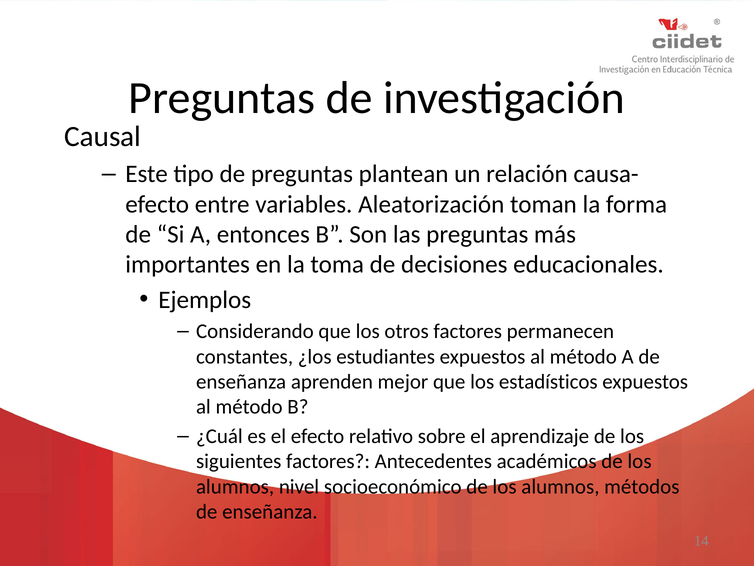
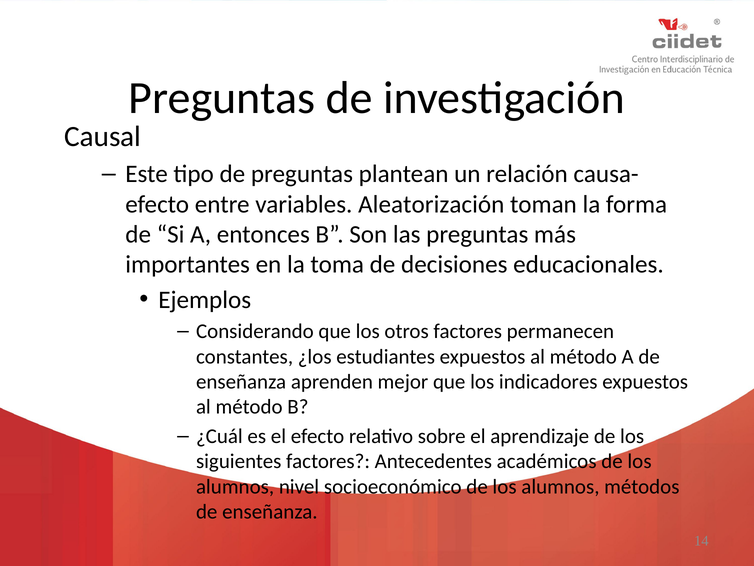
estadísticos: estadísticos -> indicadores (548, 381)
